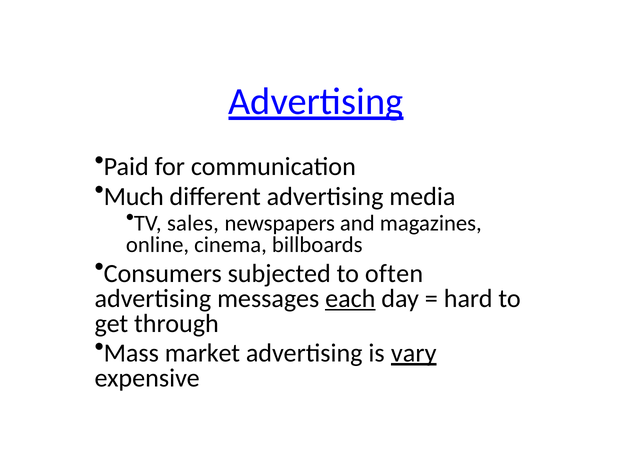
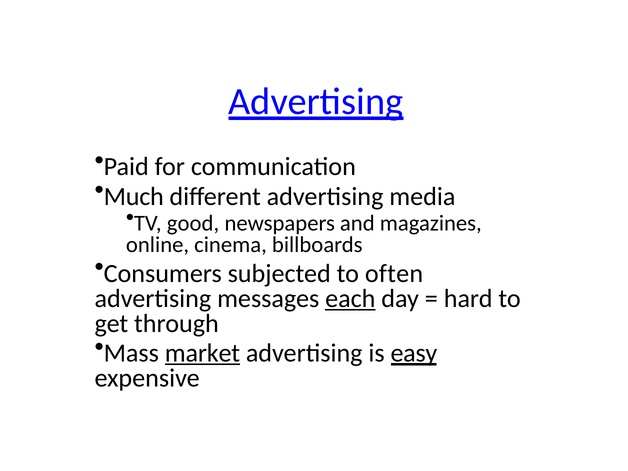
sales: sales -> good (193, 223)
market underline: none -> present (202, 353)
vary: vary -> easy (414, 353)
